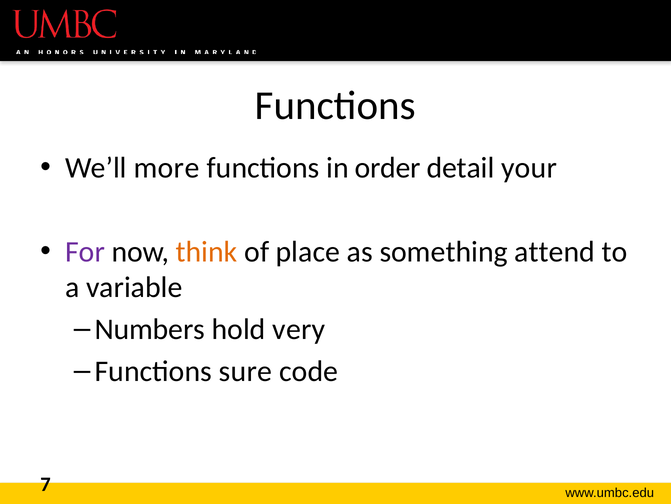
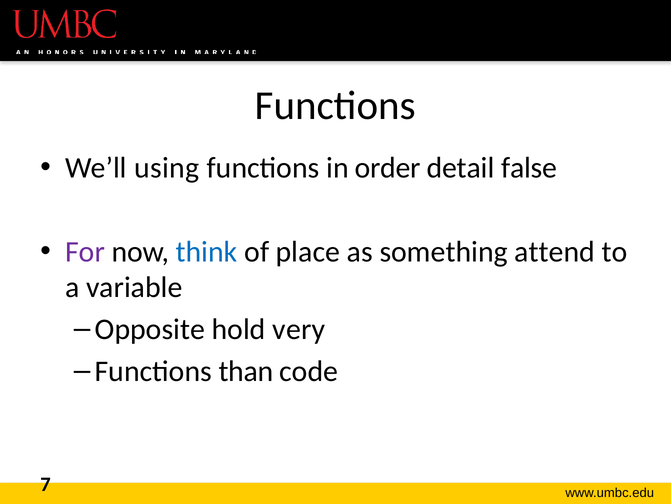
more: more -> using (167, 168)
your: your -> false (529, 168)
think colour: orange -> blue (207, 251)
Numbers: Numbers -> Opposite (150, 329)
sure: sure -> than (246, 371)
